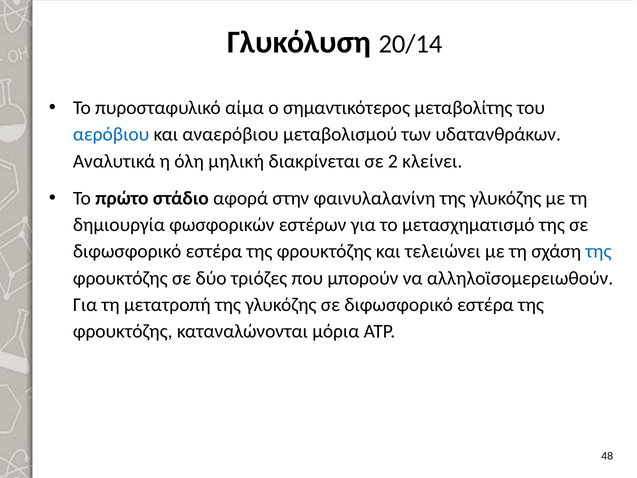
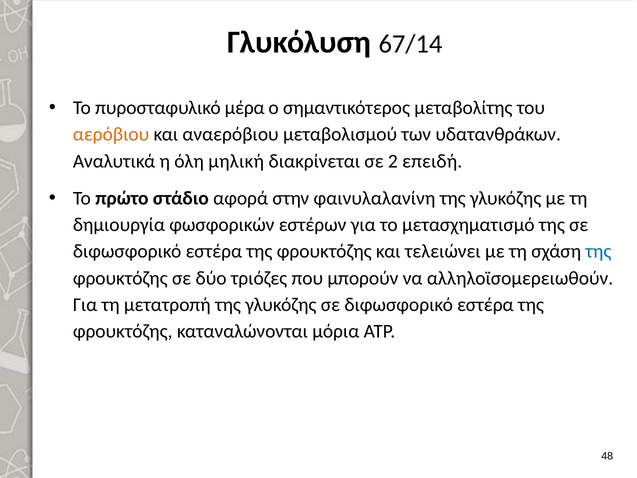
20/14: 20/14 -> 67/14 (410, 44)
αίμα: αίμα -> μέρα (245, 108)
αερόβιου colour: blue -> orange (111, 134)
κλείνει: κλείνει -> επειδή (432, 161)
